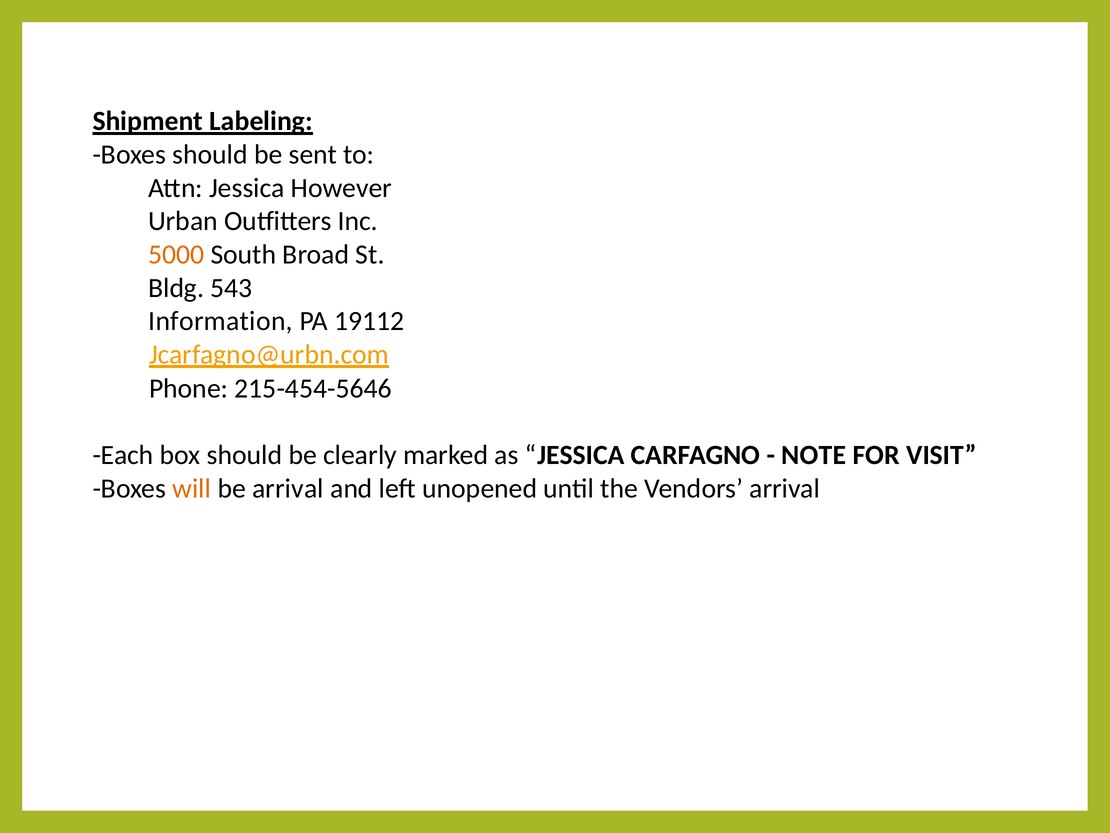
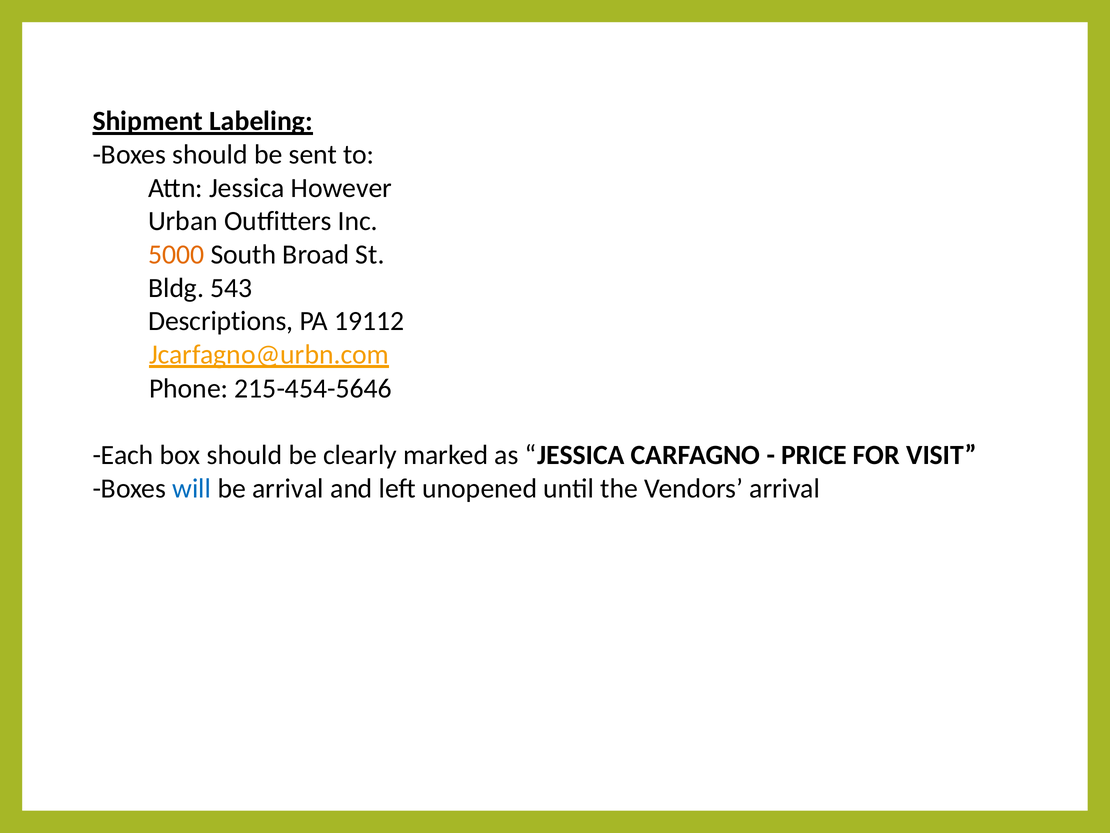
Information: Information -> Descriptions (221, 321)
NOTE: NOTE -> PRICE (814, 455)
will colour: orange -> blue (192, 488)
